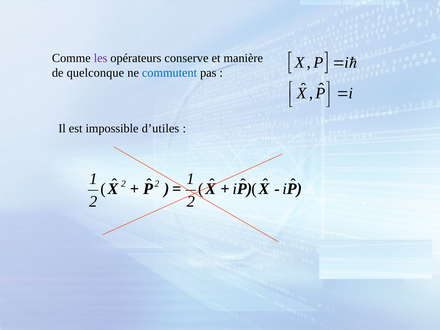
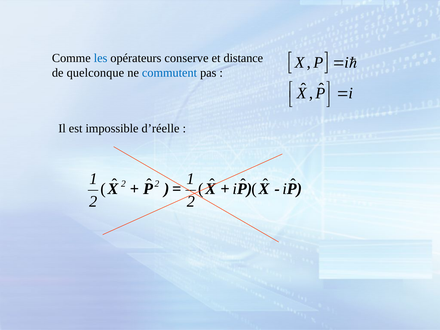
les colour: purple -> blue (101, 58)
manière: manière -> distance (243, 58)
d’utiles: d’utiles -> d’réelle (161, 128)
